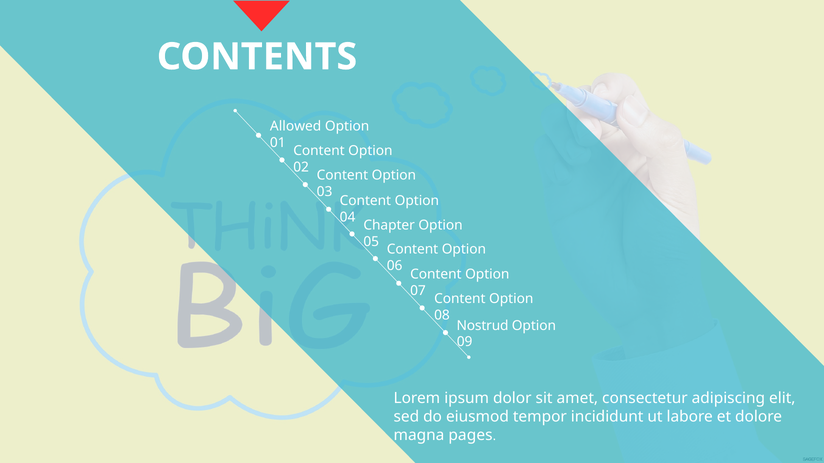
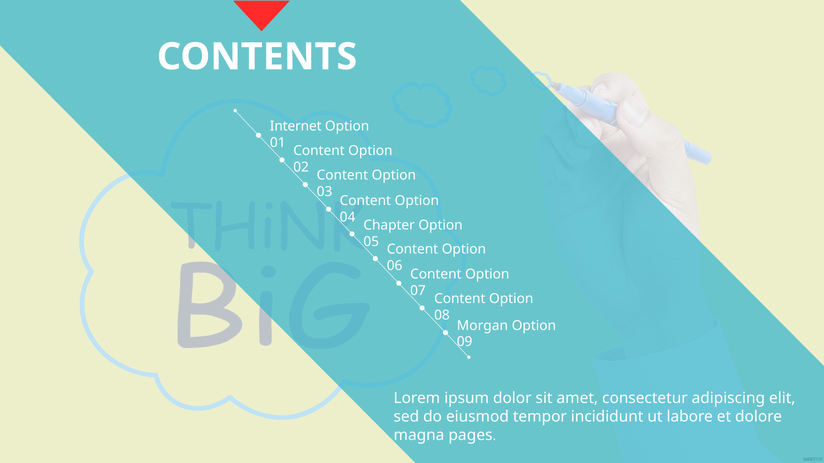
Allowed: Allowed -> Internet (296, 126)
Nostrud: Nostrud -> Morgan (482, 326)
